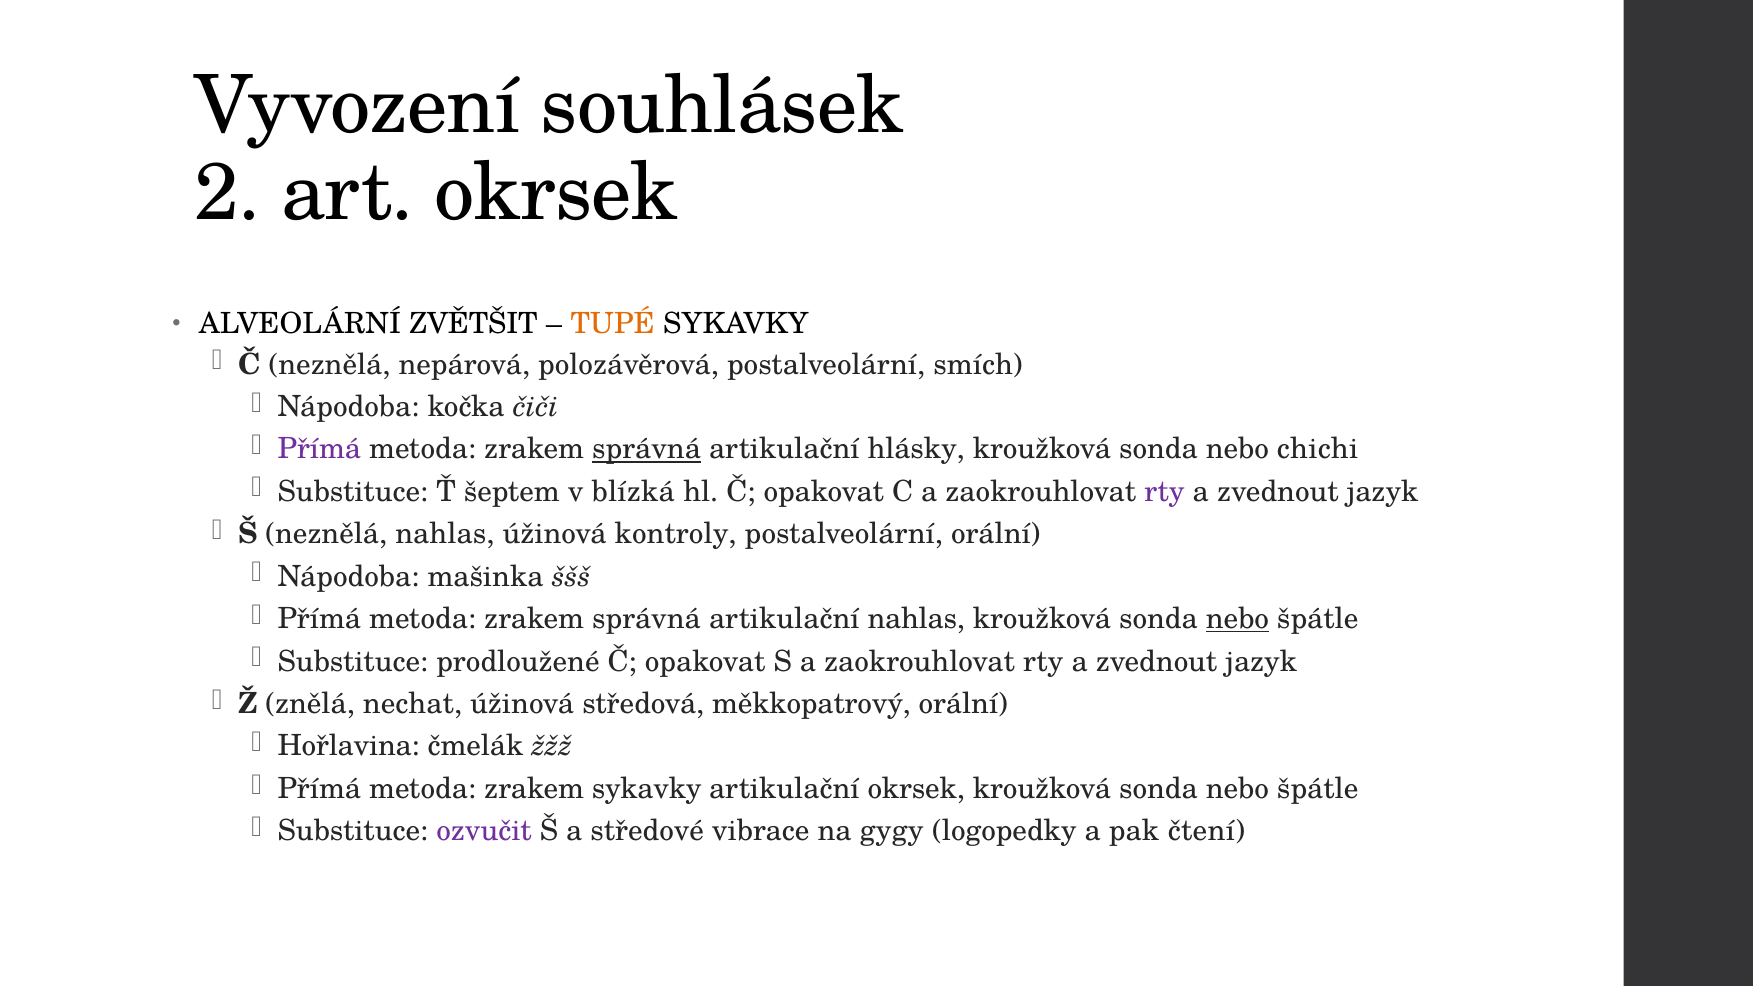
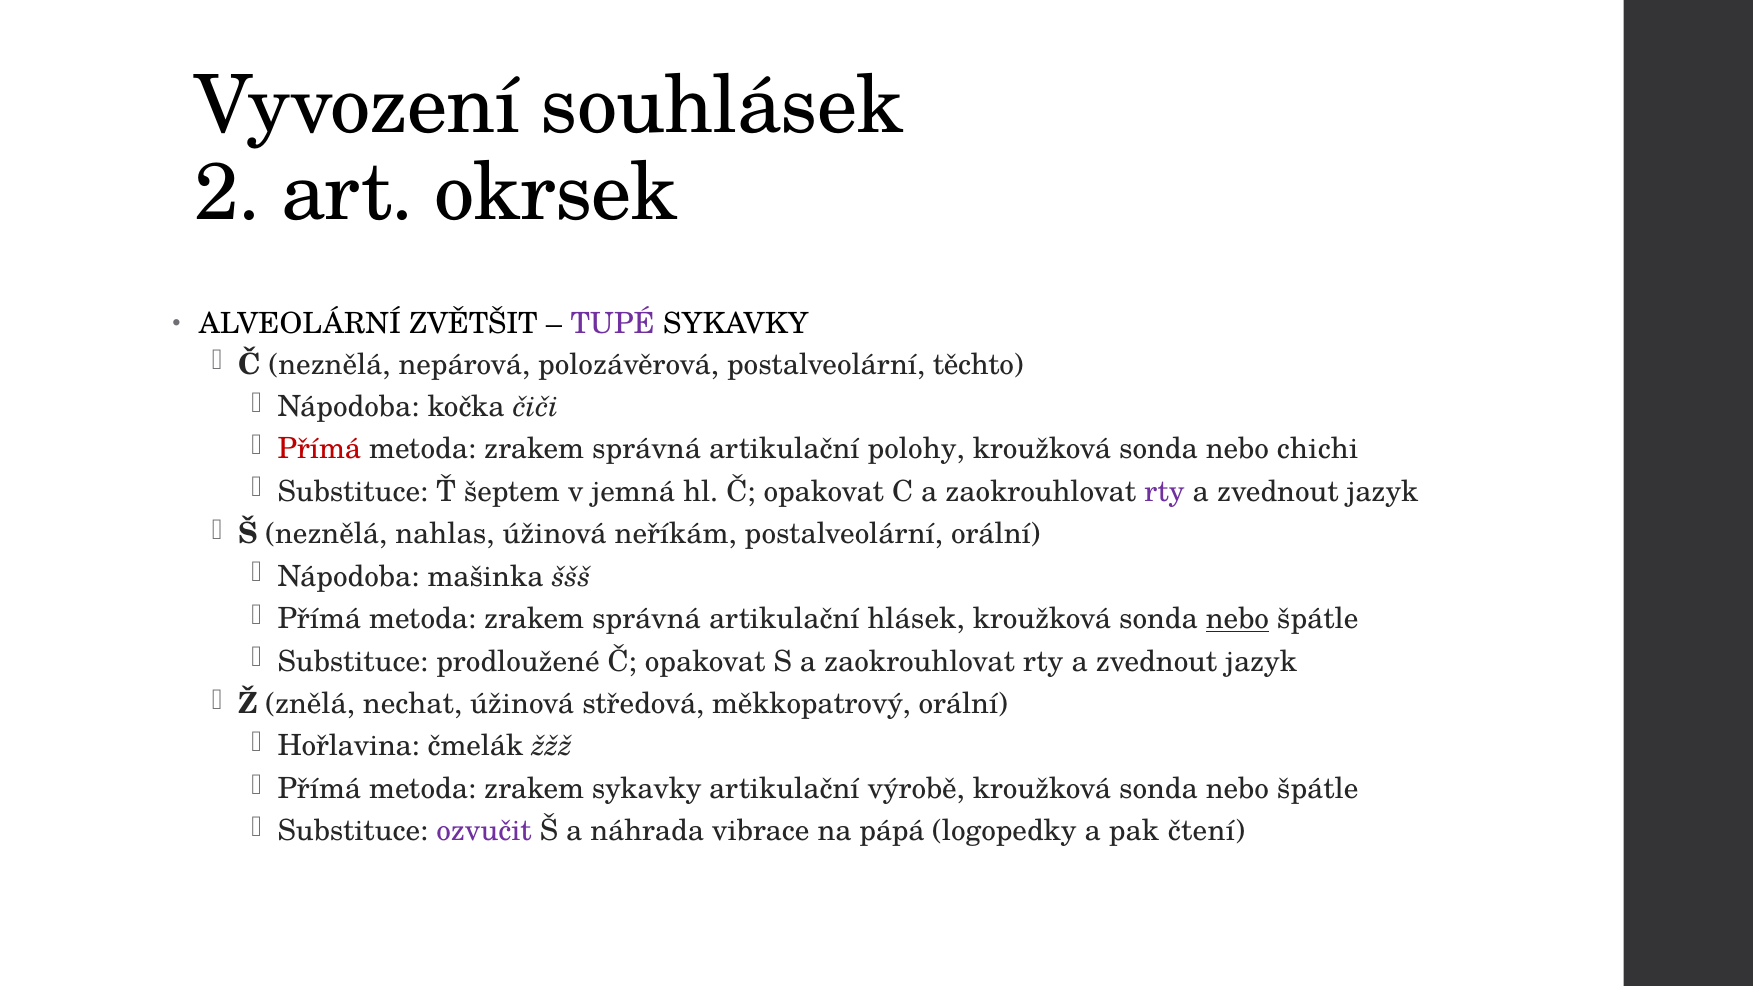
TUPÉ colour: orange -> purple (613, 323)
smích: smích -> těchto (978, 364)
Přímá colour: purple -> red (319, 449)
správná underline: present -> none (647, 449)
hlásky: hlásky -> polohy (916, 449)
blízká: blízká -> jemná (633, 492)
kontroly: kontroly -> neříkám (676, 534)
artikulační nahlas: nahlas -> hlásek (916, 619)
artikulační okrsek: okrsek -> výrobě (916, 789)
středové: středové -> náhrada (647, 831)
gygy: gygy -> pápá (892, 831)
